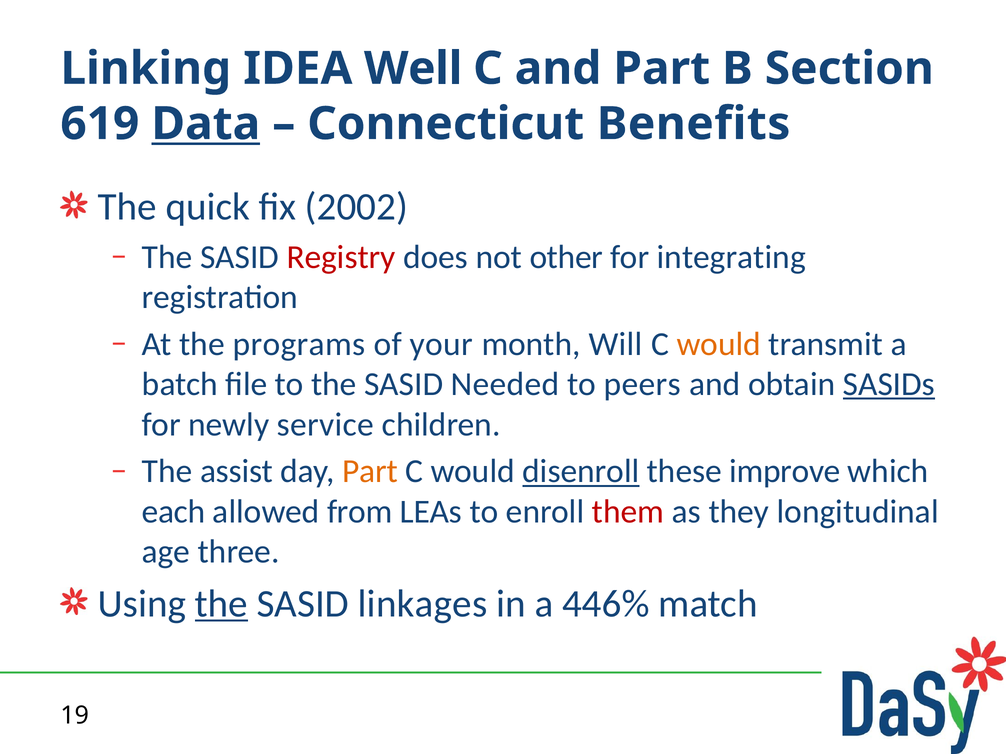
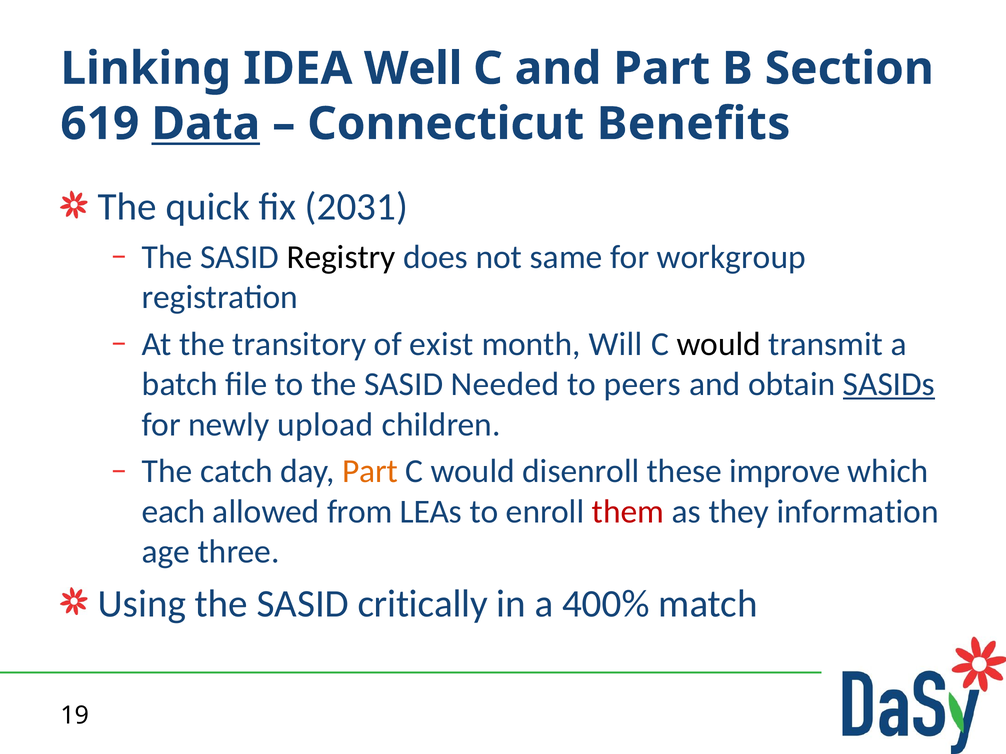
2002: 2002 -> 2031 (356, 207)
Registry colour: red -> black (341, 257)
other: other -> same (566, 257)
integrating: integrating -> workgroup (731, 257)
programs: programs -> transitory (299, 344)
your: your -> exist (442, 344)
would colour: orange -> black (719, 344)
service: service -> upload (325, 425)
assist: assist -> catch (237, 472)
disenroll underline: present -> none (581, 472)
longitudinal: longitudinal -> information (858, 512)
the underline: present -> none (221, 604)
linkages: linkages -> critically (423, 604)
446%: 446% -> 400% (606, 604)
